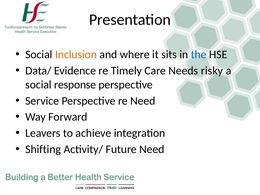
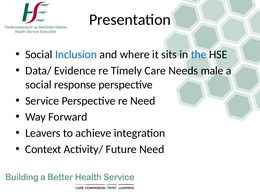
Inclusion colour: orange -> blue (76, 55)
risky: risky -> male (212, 71)
Shifting: Shifting -> Context (43, 149)
